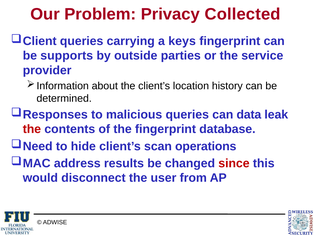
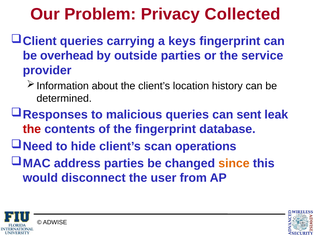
supports: supports -> overhead (67, 56)
data: data -> sent (249, 115)
address results: results -> parties (124, 164)
since colour: red -> orange (234, 164)
